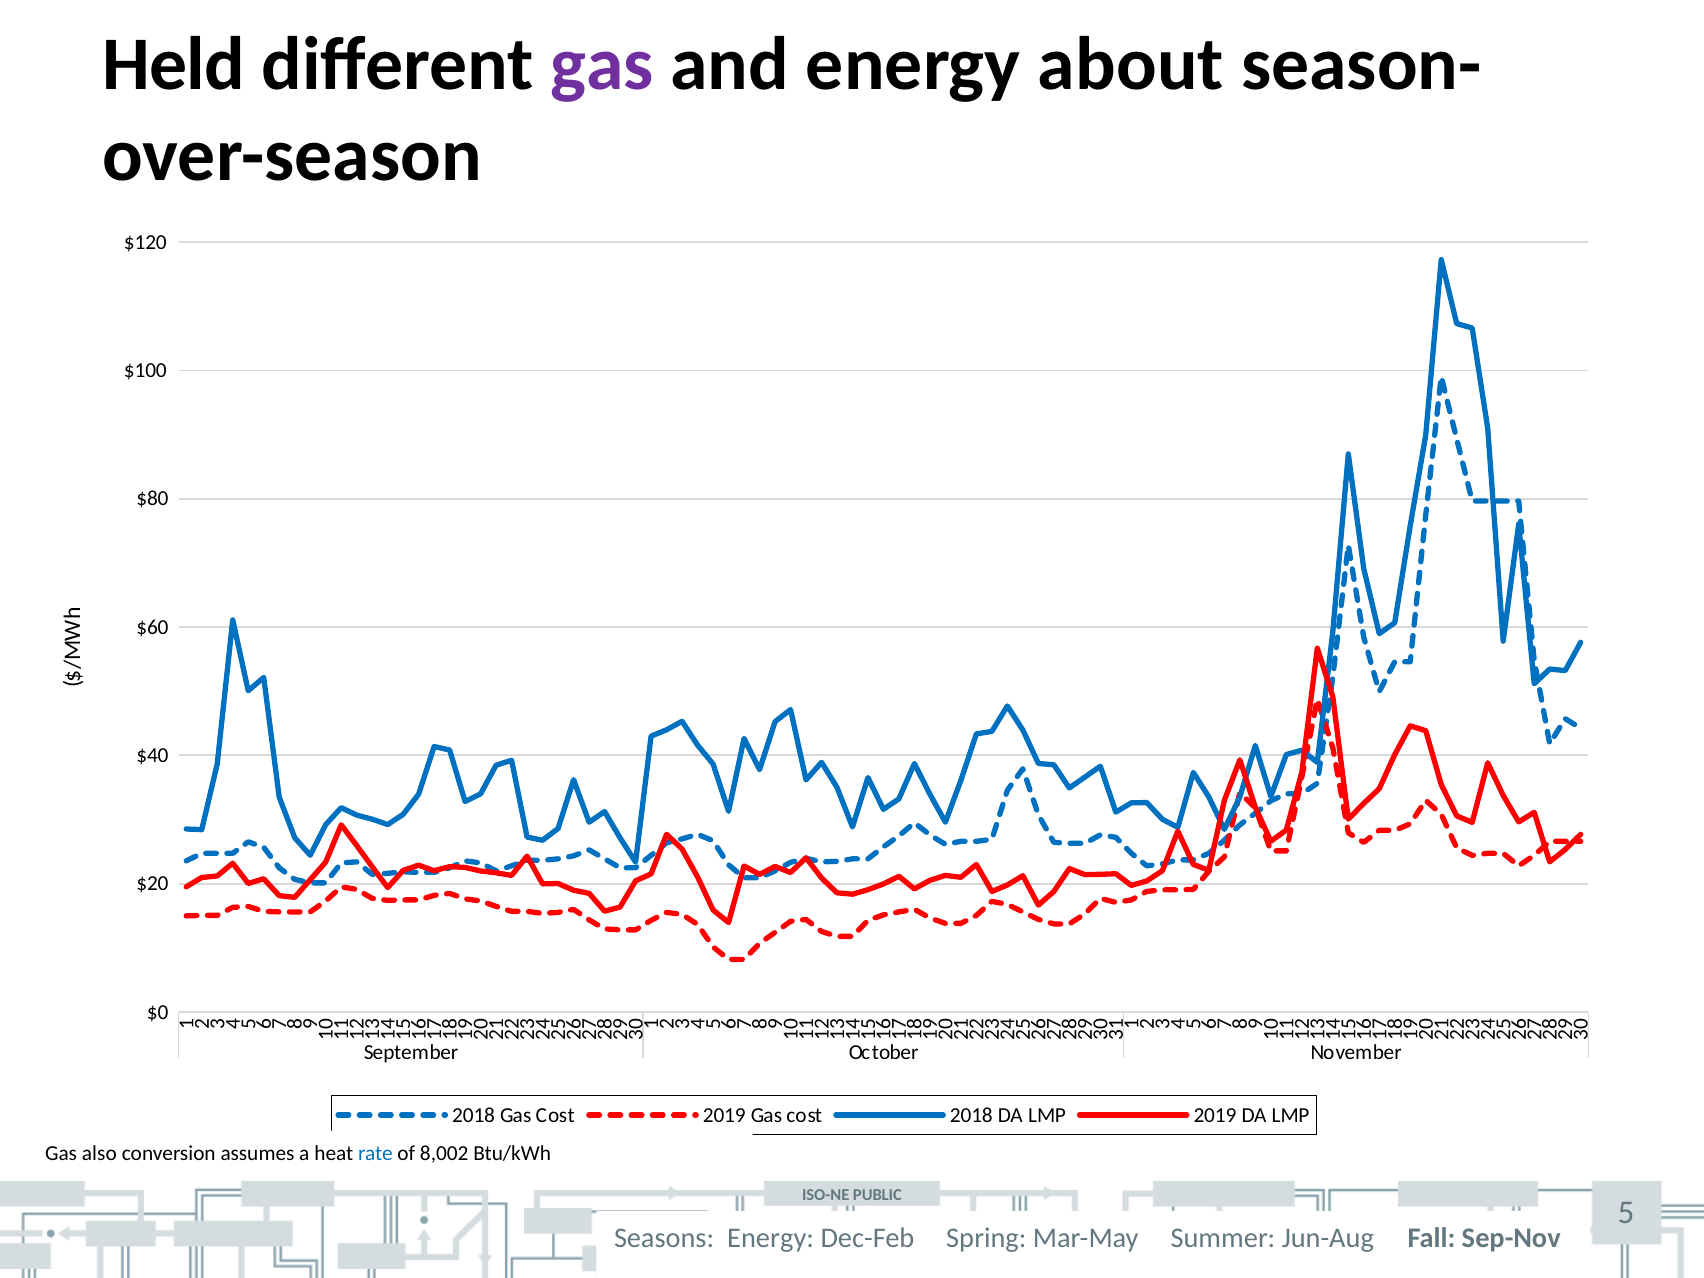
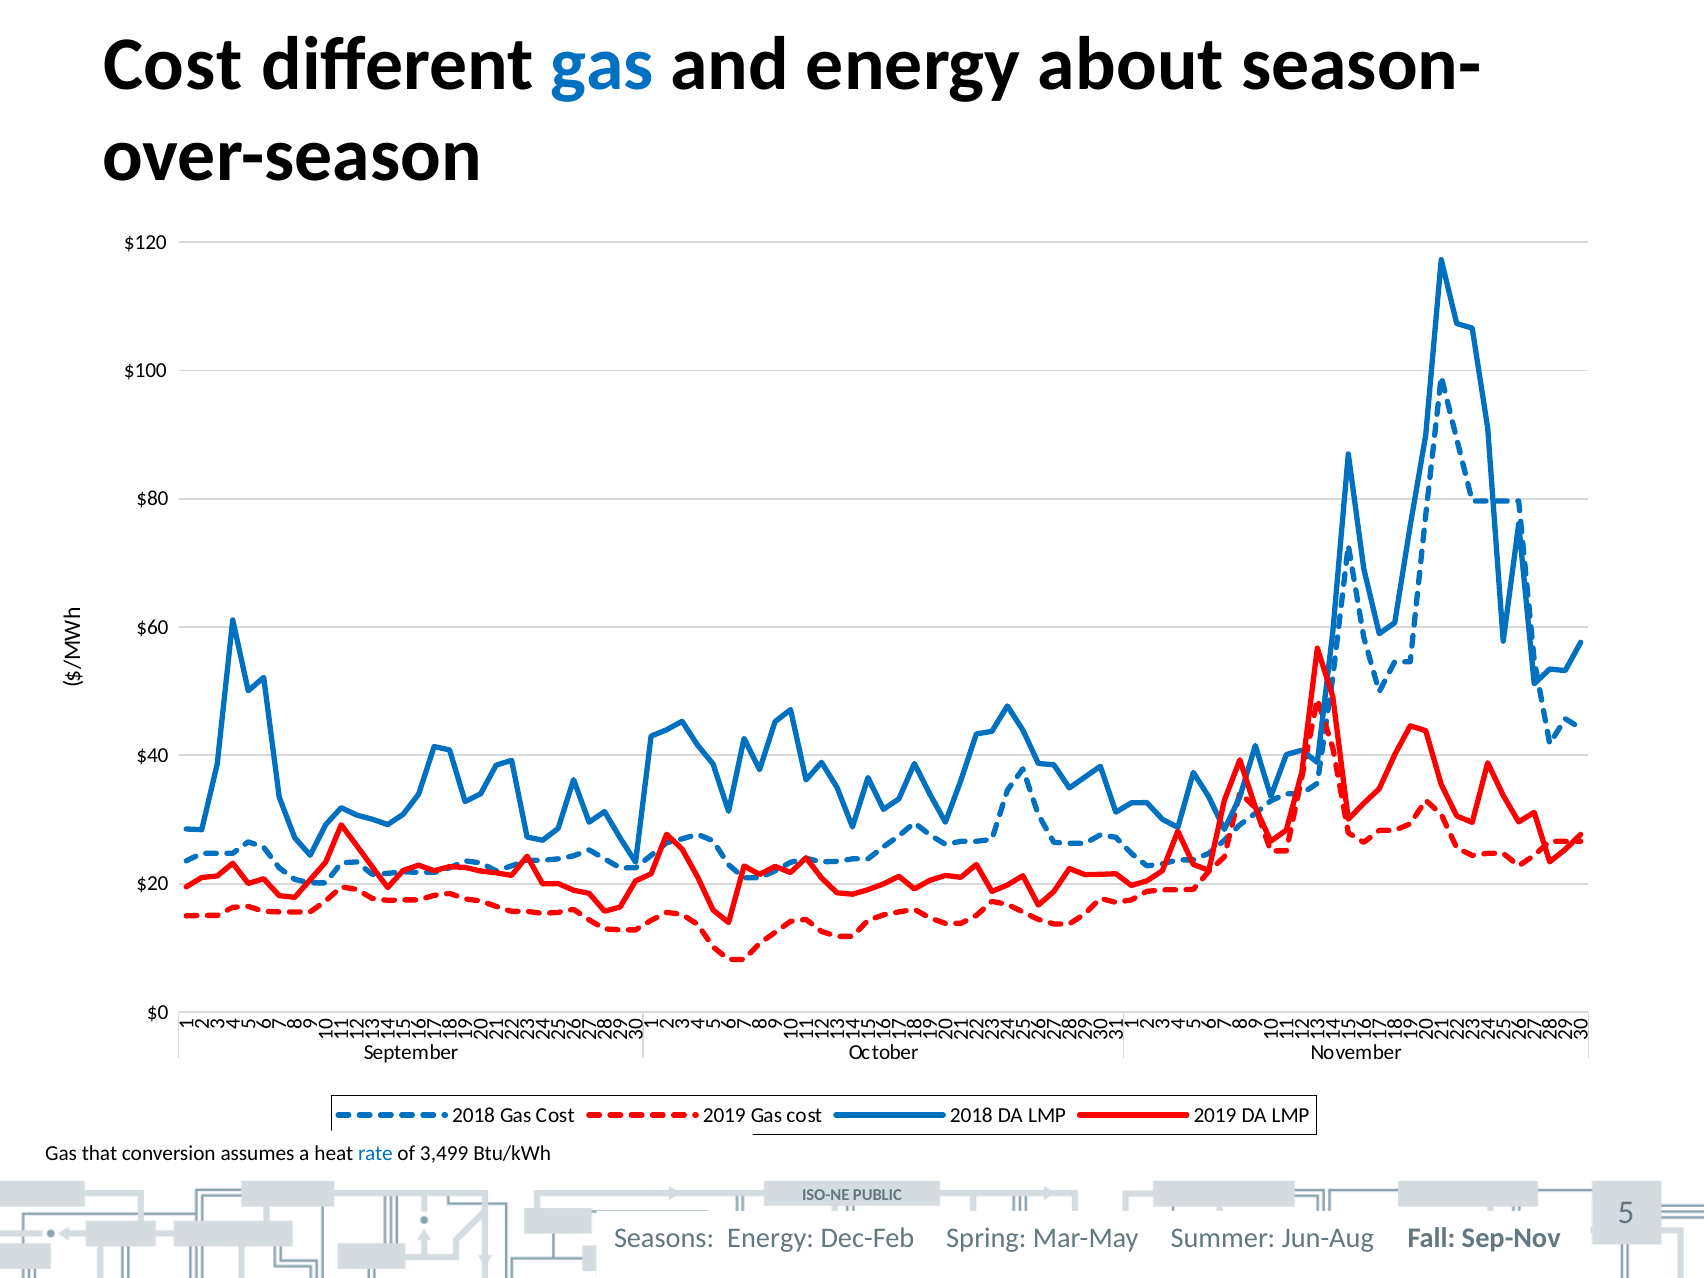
Held: Held -> Cost (173, 65)
gas colour: purple -> blue (602, 65)
also: also -> that (100, 1153)
8,002: 8,002 -> 3,499 (444, 1153)
